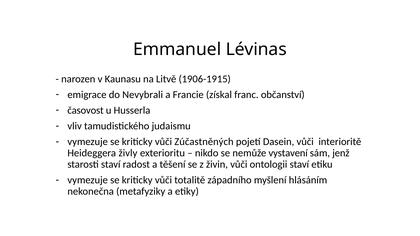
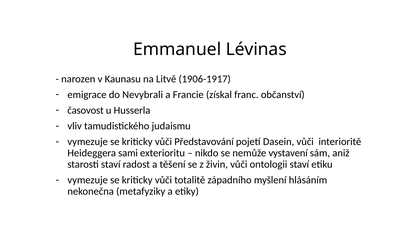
1906-1915: 1906-1915 -> 1906-1917 (205, 79)
Zúčastněných: Zúčastněných -> Představování (204, 142)
živly: živly -> sami (128, 153)
jenž: jenž -> aniž (341, 153)
